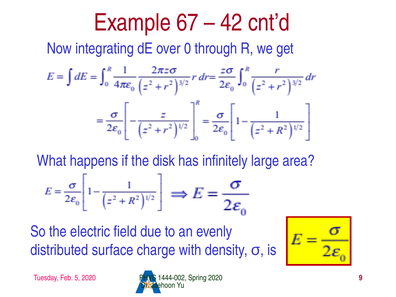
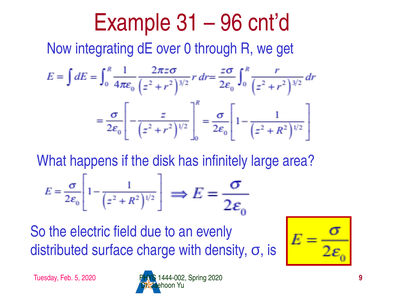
67: 67 -> 31 (187, 23)
42: 42 -> 96 (231, 23)
